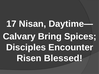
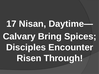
Blessed: Blessed -> Through (63, 58)
